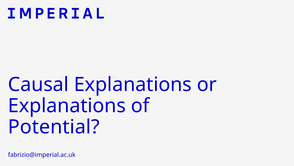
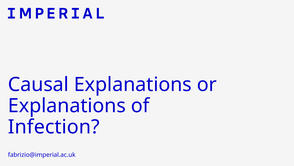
Potential: Potential -> Infection (54, 127)
